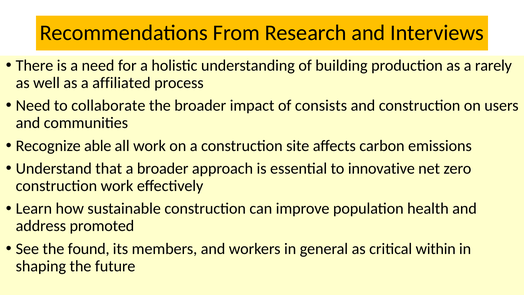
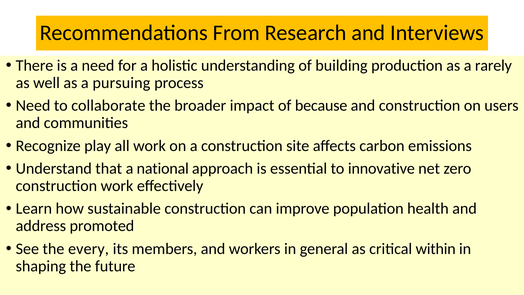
affiliated: affiliated -> pursuing (121, 83)
consists: consists -> because (321, 106)
able: able -> play (98, 146)
a broader: broader -> national (163, 168)
found: found -> every (88, 249)
